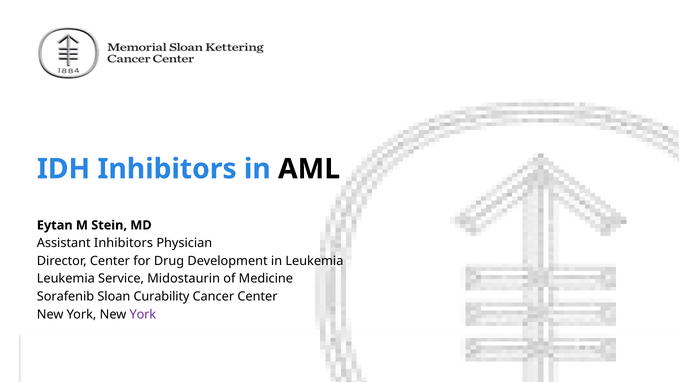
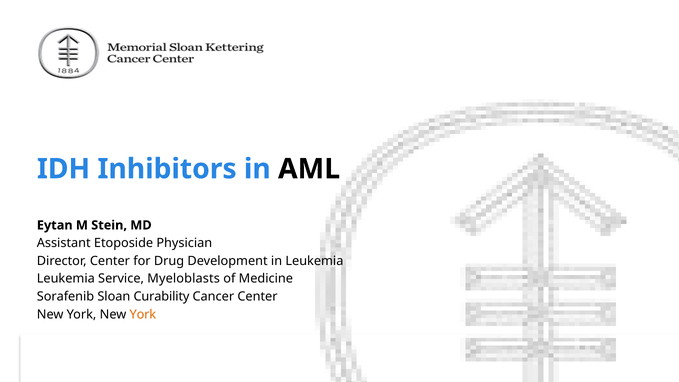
Assistant Inhibitors: Inhibitors -> Etoposide (124, 243)
Midostaurin: Midostaurin -> Myeloblasts (184, 279)
York colour: purple -> orange (143, 314)
